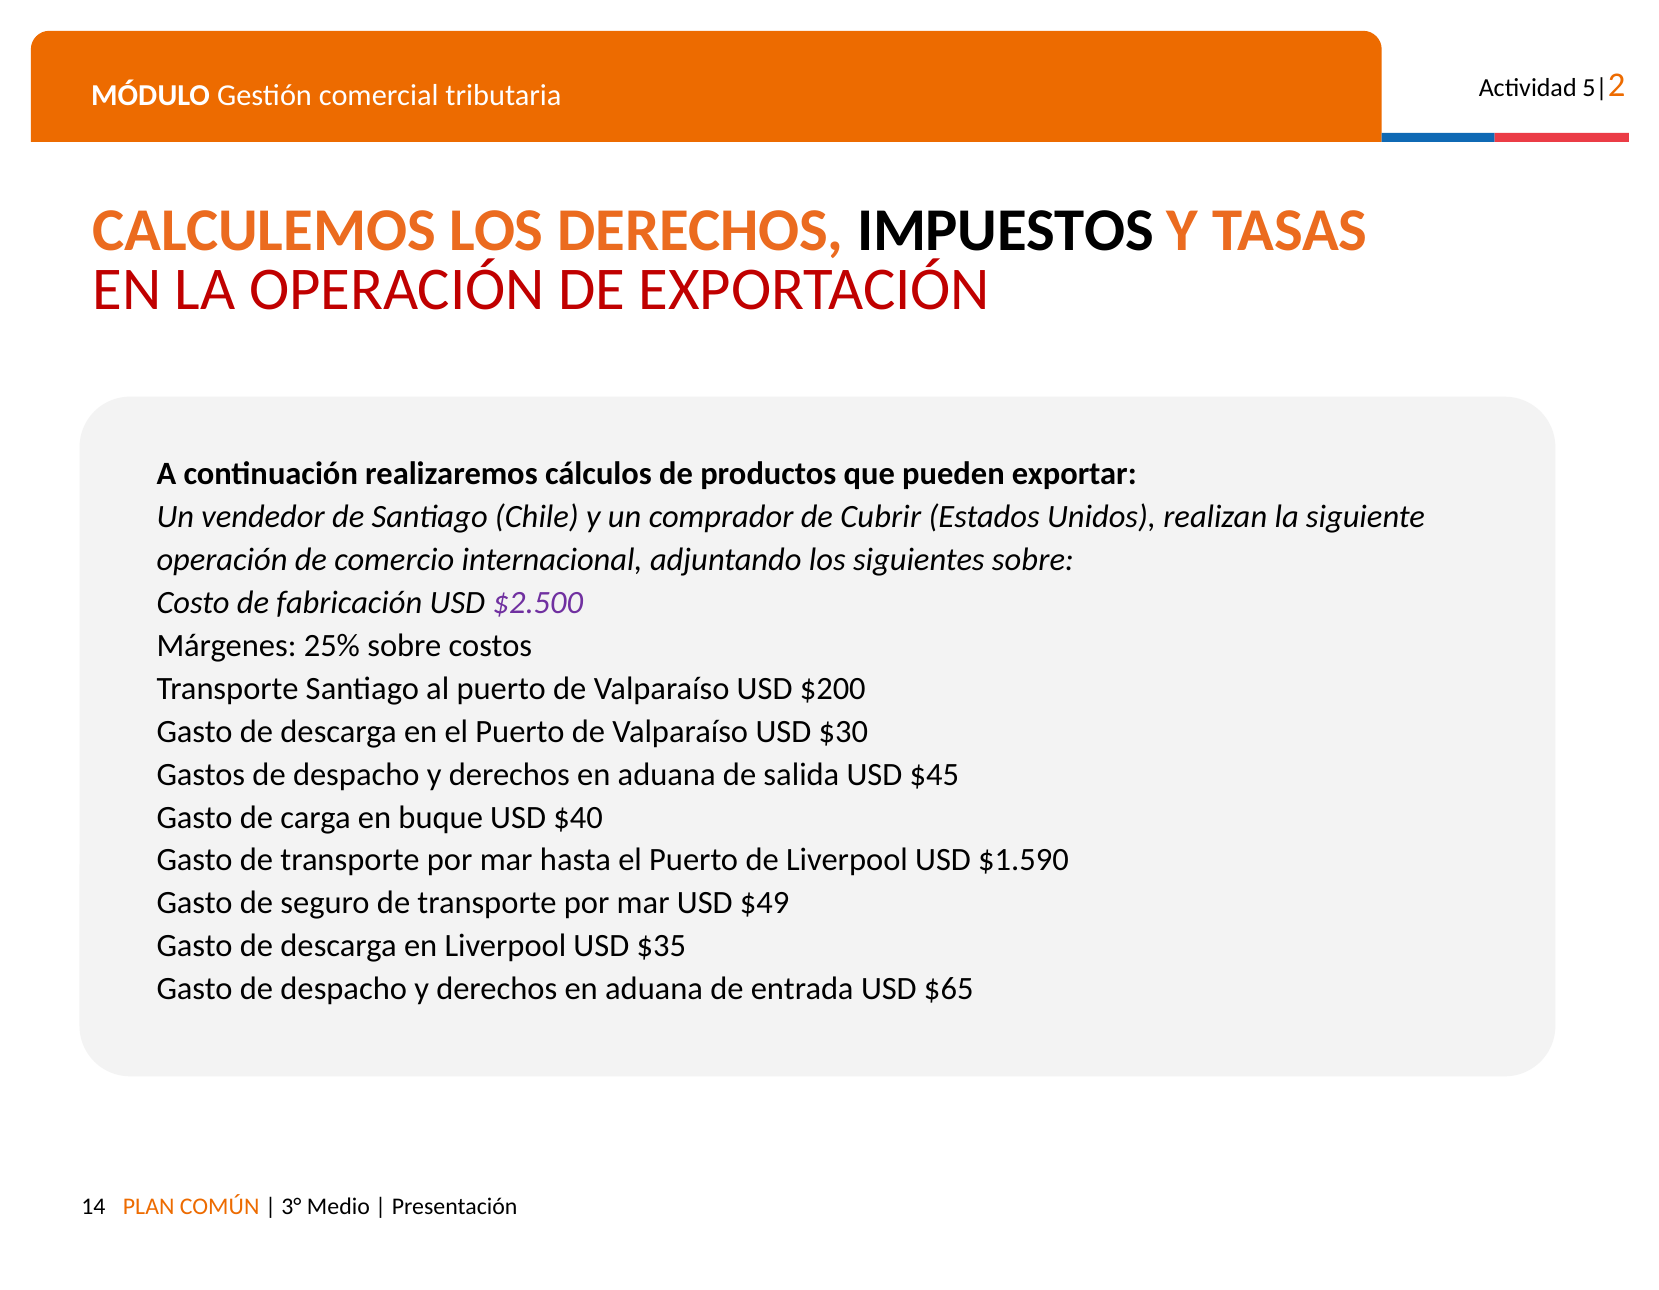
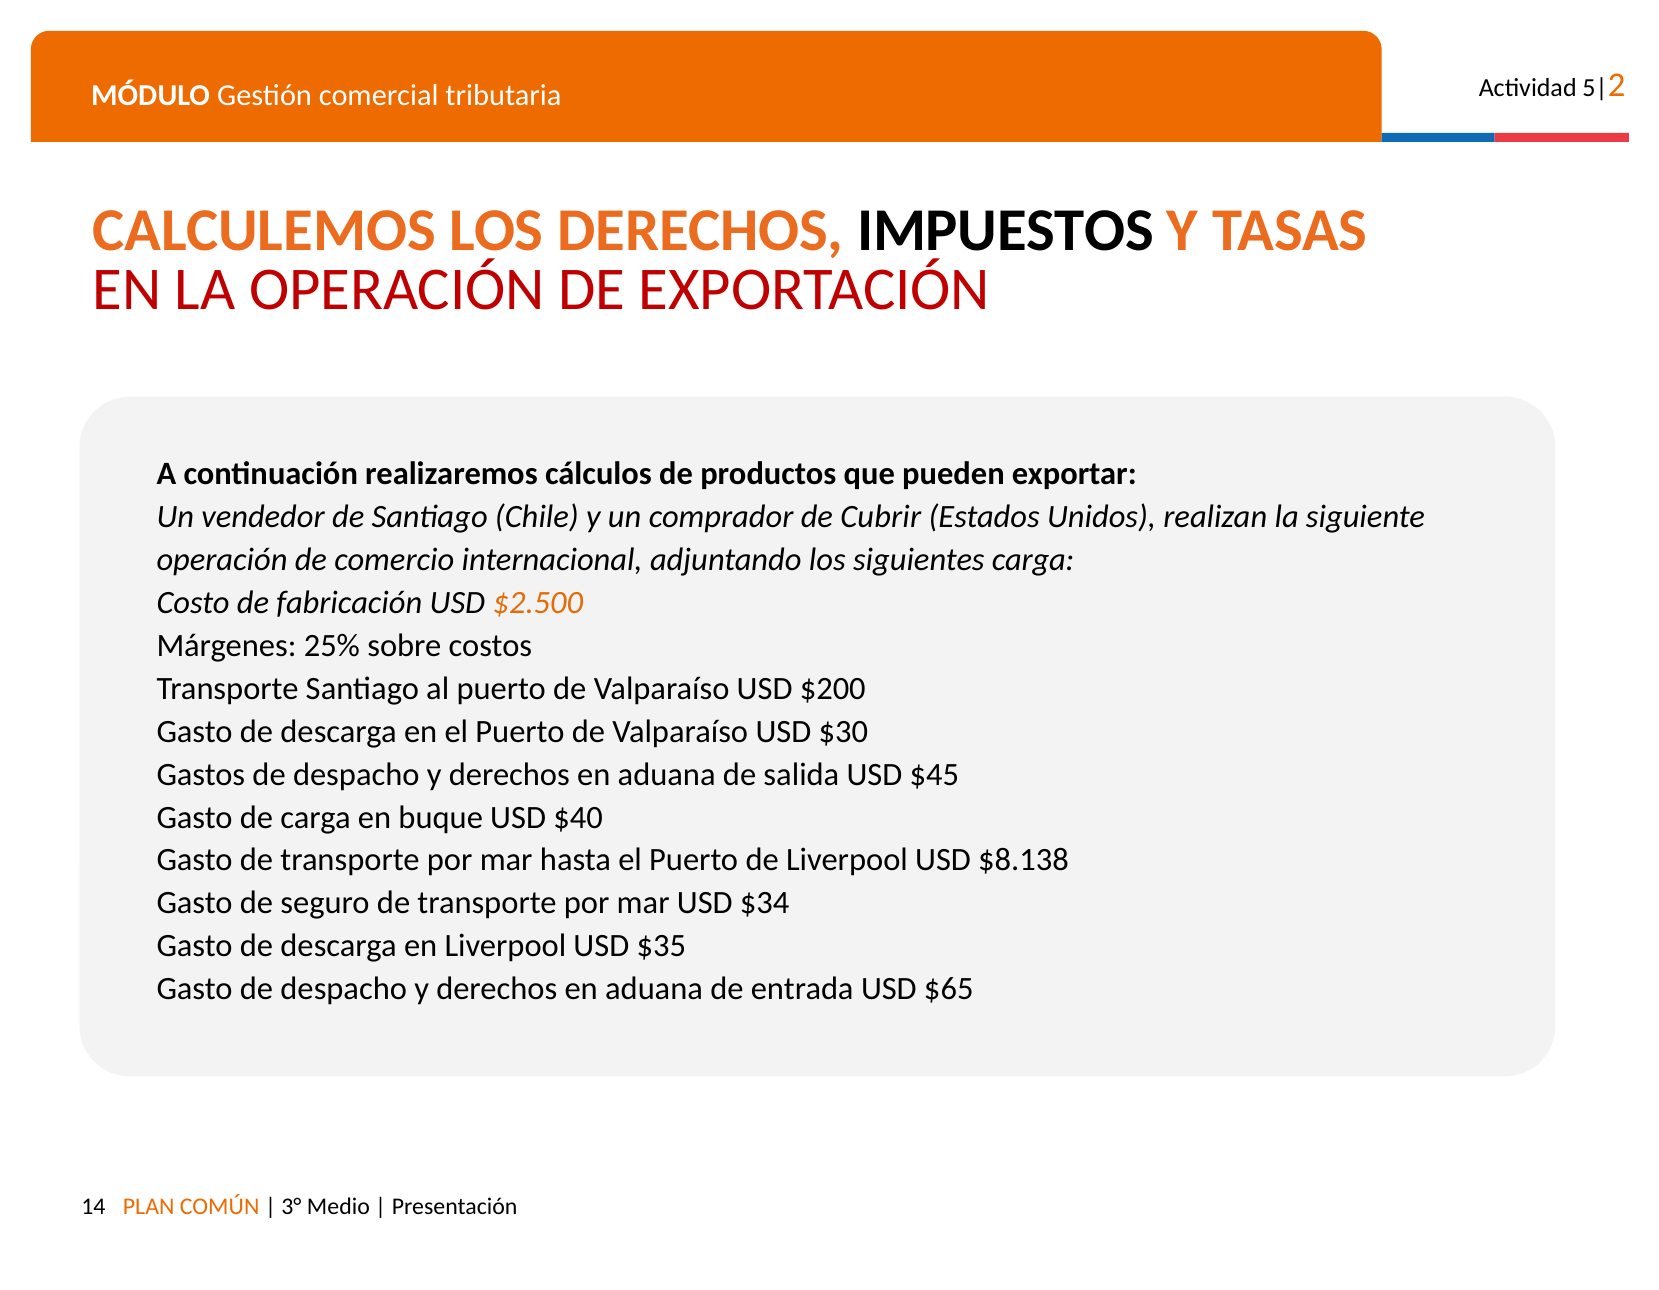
siguientes sobre: sobre -> carga (1033, 560)
$2.500 colour: purple -> orange (538, 603)
$1.590: $1.590 -> $8.138 (1023, 860)
$49: $49 -> $34 (765, 903)
